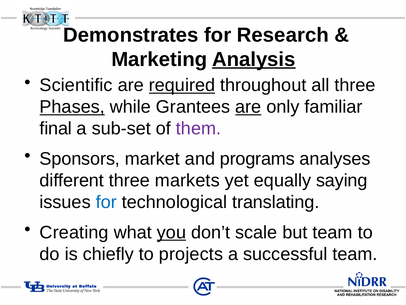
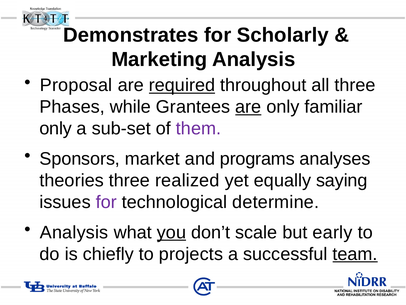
Research: Research -> Scholarly (283, 35)
Analysis underline: present -> none (254, 59)
Scientific: Scientific -> Proposal (76, 85)
Phases underline: present -> none (72, 107)
final: final -> only (56, 128)
different: different -> theories (72, 180)
markets: markets -> realized (187, 180)
for colour: blue -> purple (106, 202)
translating: translating -> determine (276, 202)
Creating: Creating -> Analysis (74, 232)
but team: team -> early (332, 232)
team underline: none -> present (355, 254)
